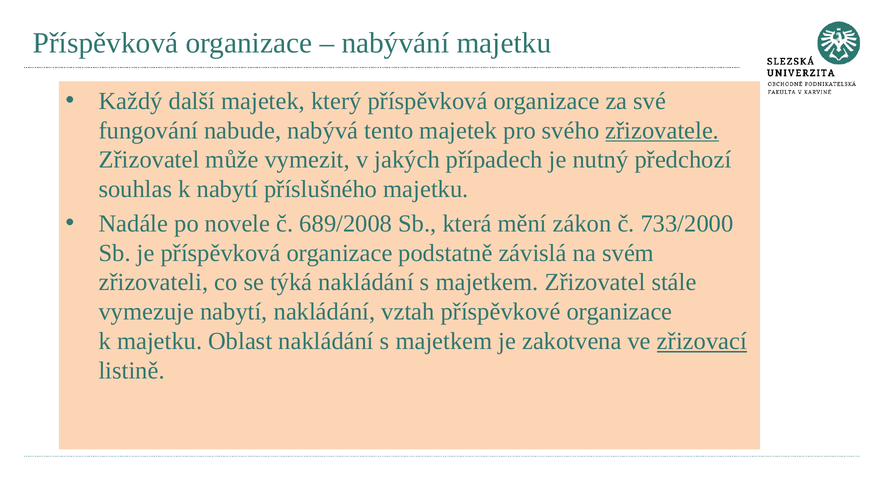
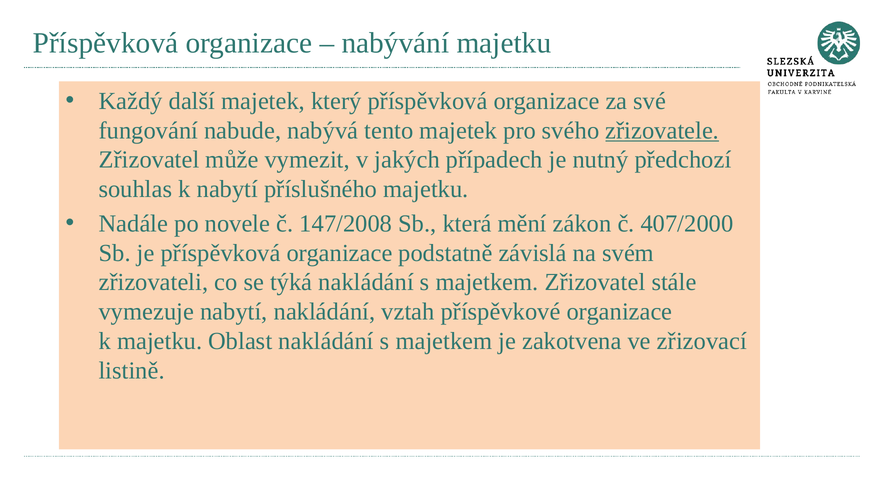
689/2008: 689/2008 -> 147/2008 (346, 224)
733/2000: 733/2000 -> 407/2000 (687, 224)
zřizovací underline: present -> none (702, 341)
